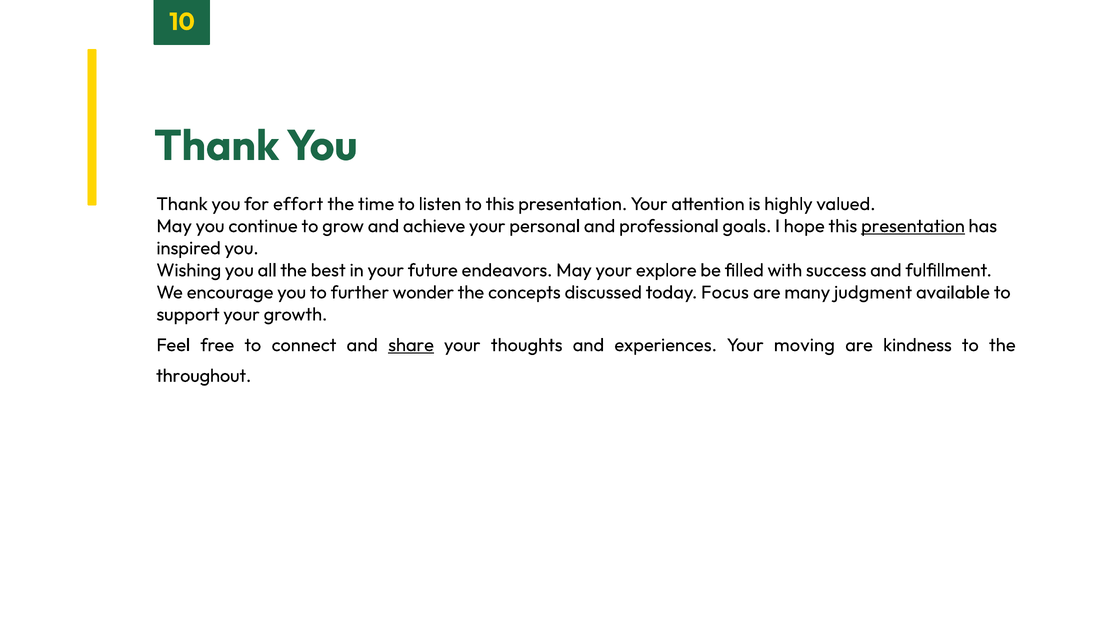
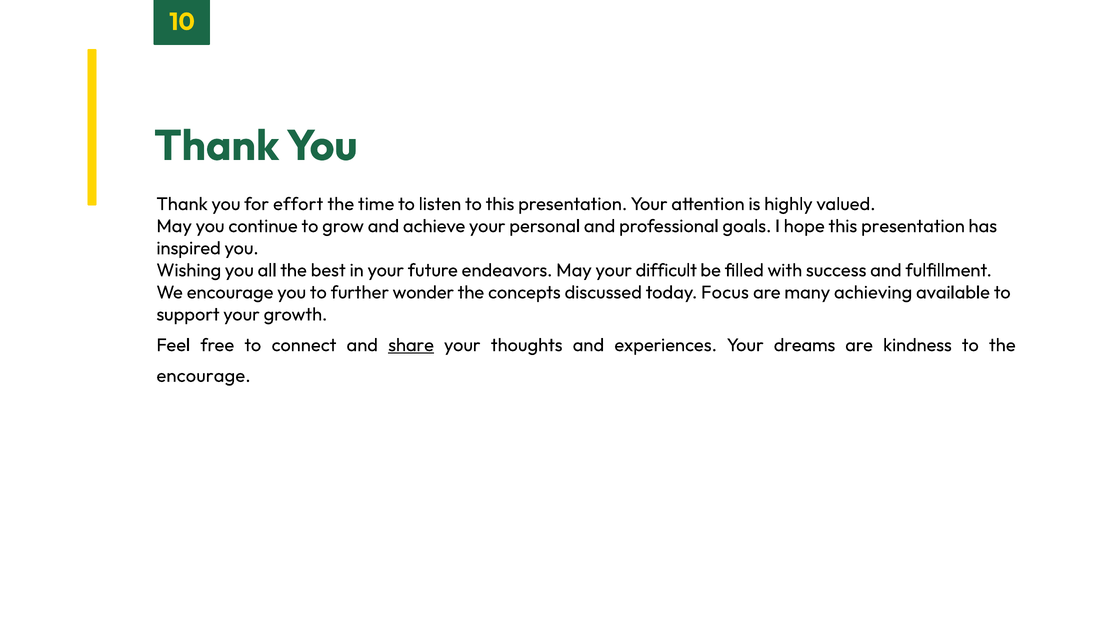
presentation underline: present -> none (913, 226)
explore: explore -> difficult (666, 270)
judgment: judgment -> achieving (873, 292)
moving: moving -> dreams (805, 345)
throughout: throughout -> encourage (204, 375)
